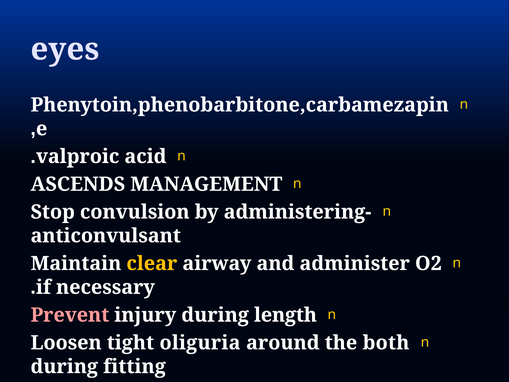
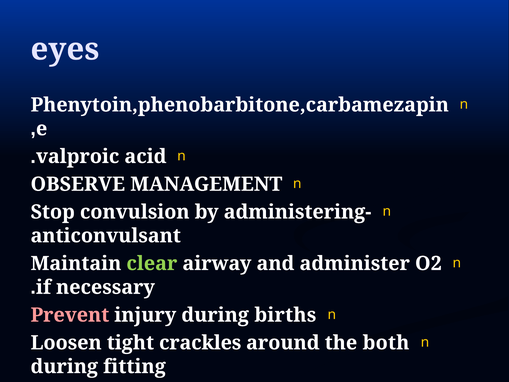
ASCENDS: ASCENDS -> OBSERVE (78, 184)
clear colour: yellow -> light green (152, 263)
length: length -> births (285, 315)
oliguria: oliguria -> crackles (200, 343)
